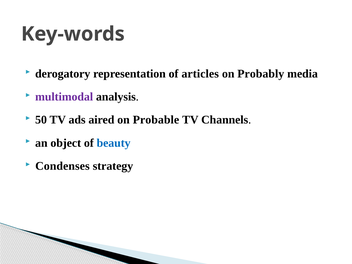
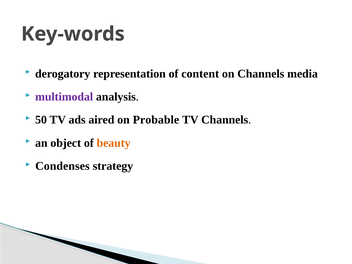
articles: articles -> content (200, 74)
on Probably: Probably -> Channels (261, 74)
beauty colour: blue -> orange (114, 143)
